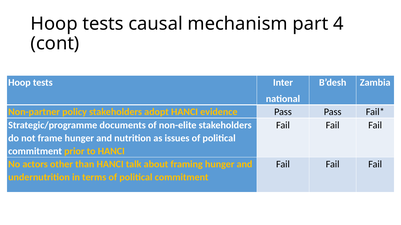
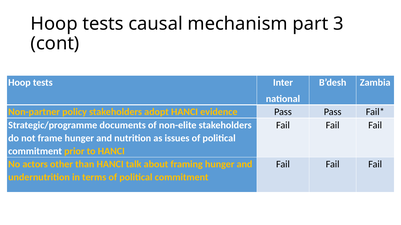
4: 4 -> 3 (338, 24)
